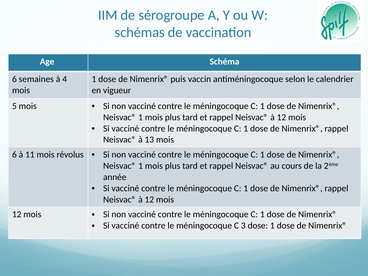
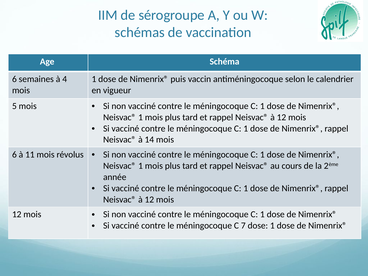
13: 13 -> 14 (149, 140)
3: 3 -> 7 (243, 226)
